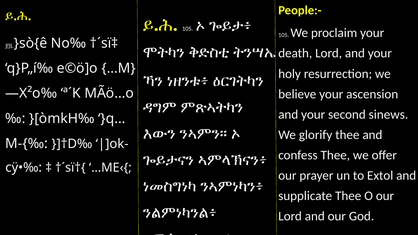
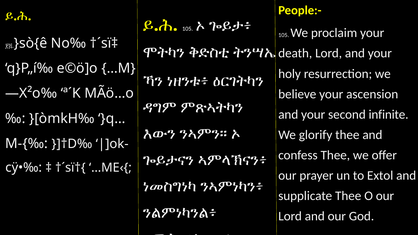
sinews: sinews -> infinite (389, 115)
